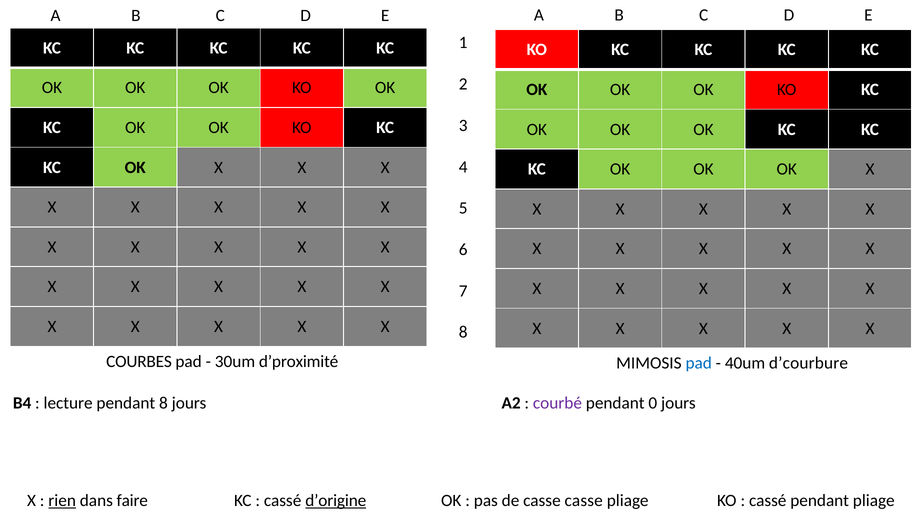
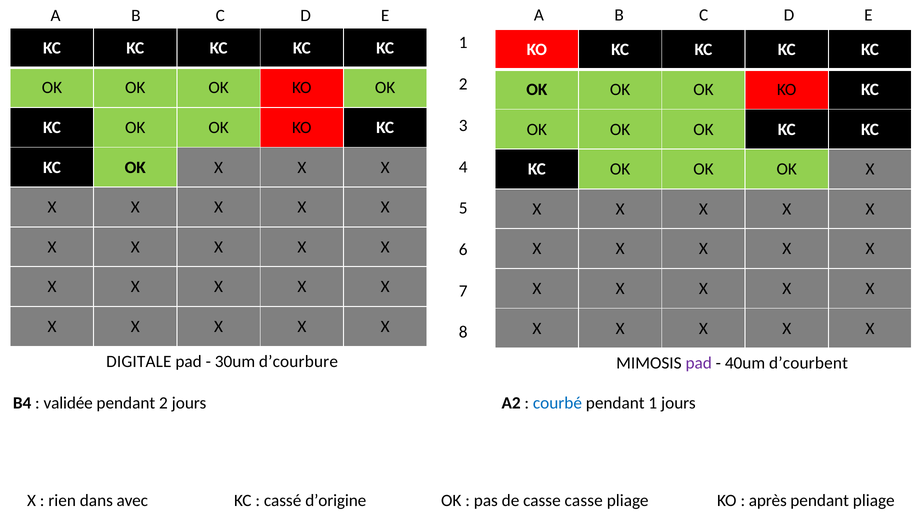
COURBES: COURBES -> DIGITALE (139, 362)
d’proximité: d’proximité -> d’courbure (298, 362)
pad colour: blue -> purple (699, 363)
d’courbure: d’courbure -> d’courbent (808, 363)
lecture: lecture -> validée (68, 403)
pendant 8: 8 -> 2 (163, 403)
courbé colour: purple -> blue (557, 403)
pendant 0: 0 -> 1 (653, 403)
rien underline: present -> none (62, 501)
faire: faire -> avec (132, 501)
d’origine underline: present -> none (336, 501)
cassé: cassé -> après (768, 501)
